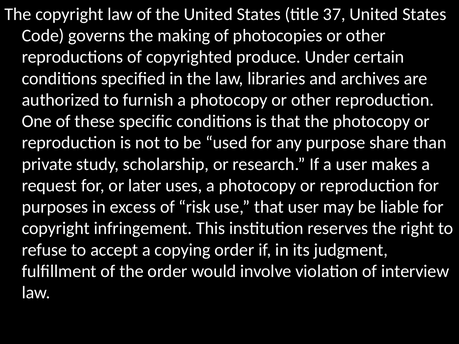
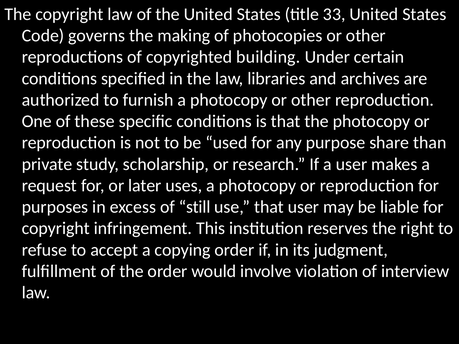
37: 37 -> 33 (334, 14)
produce: produce -> building (268, 57)
risk: risk -> still (195, 207)
